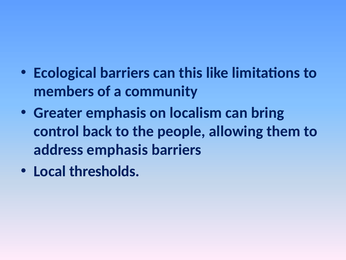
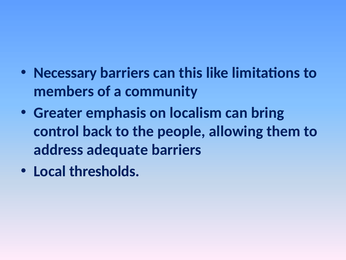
Ecological: Ecological -> Necessary (65, 73)
address emphasis: emphasis -> adequate (117, 149)
